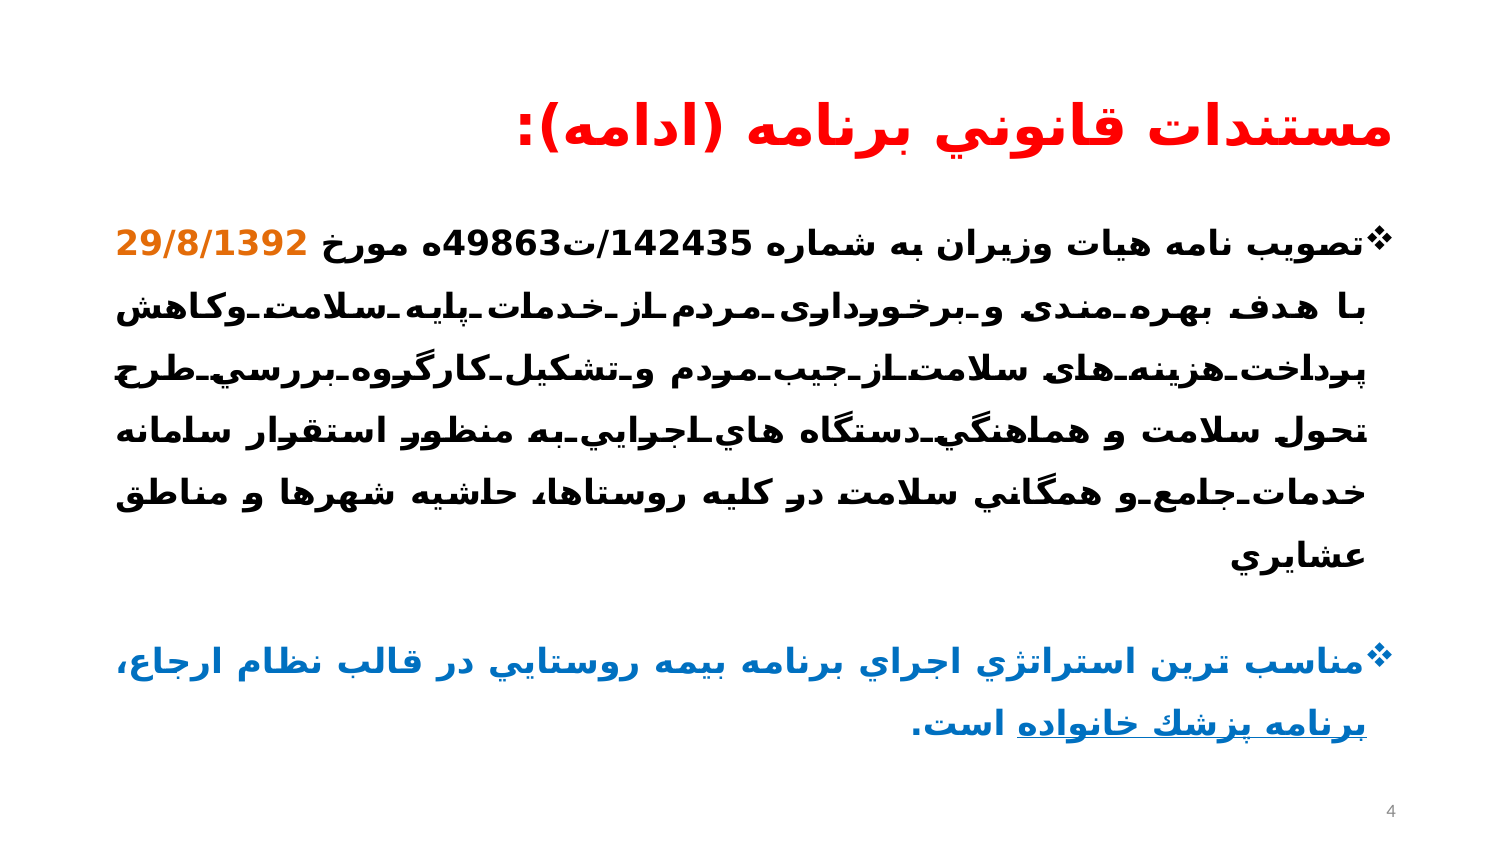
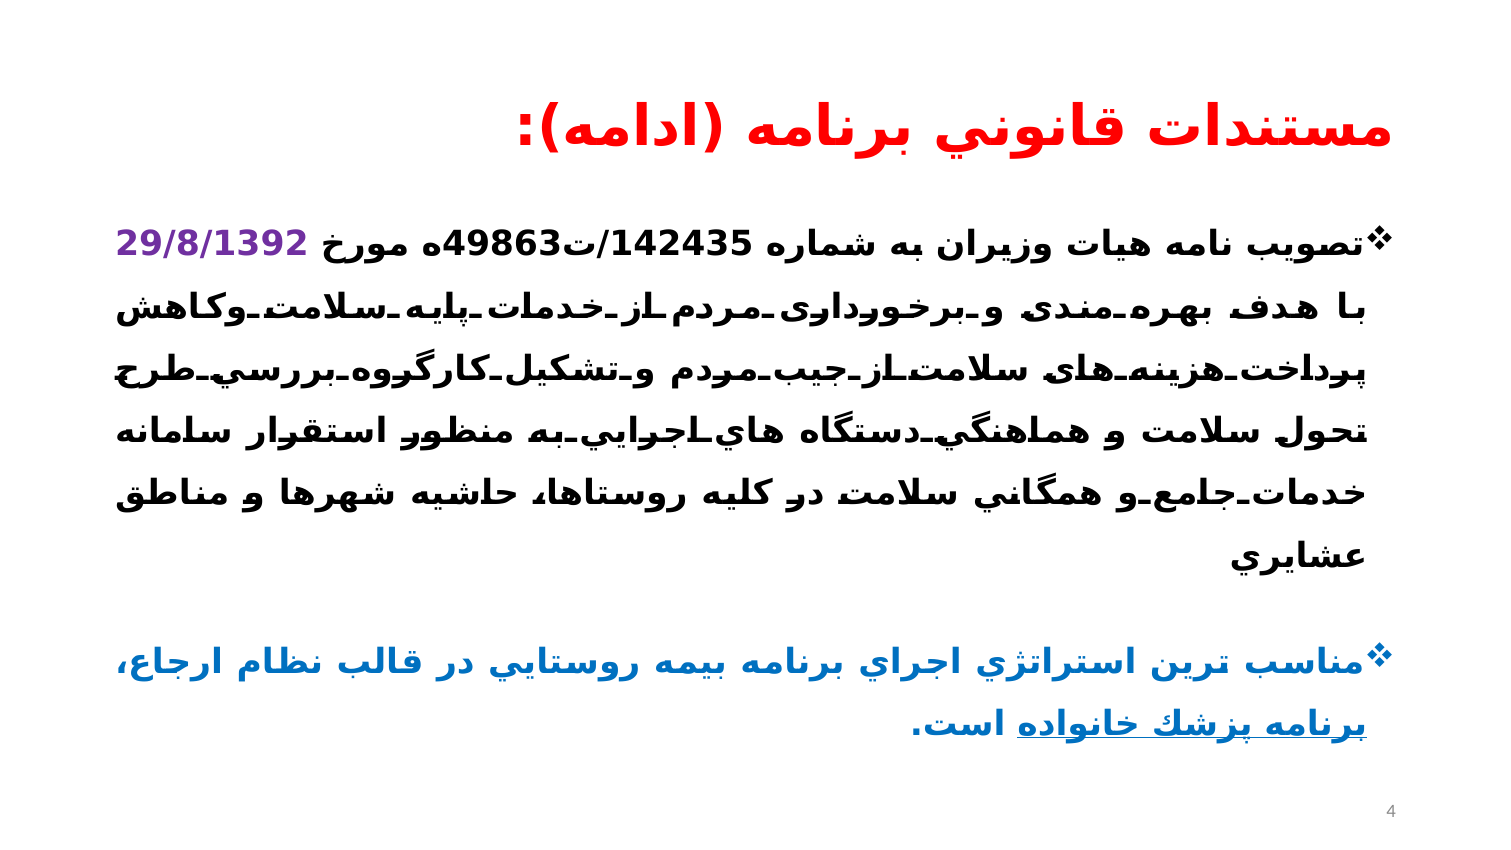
29/8/1392 colour: orange -> purple (212, 244)
